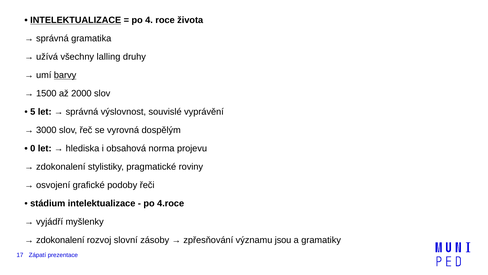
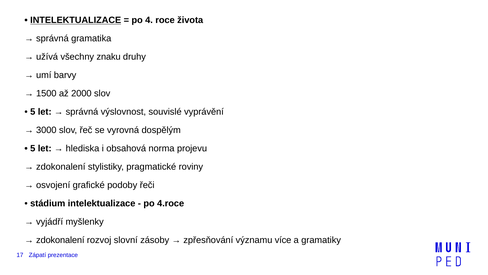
lalling: lalling -> znaku (109, 57)
barvy underline: present -> none (65, 75)
0: 0 -> 5 (33, 148)
jsou: jsou -> více (283, 240)
